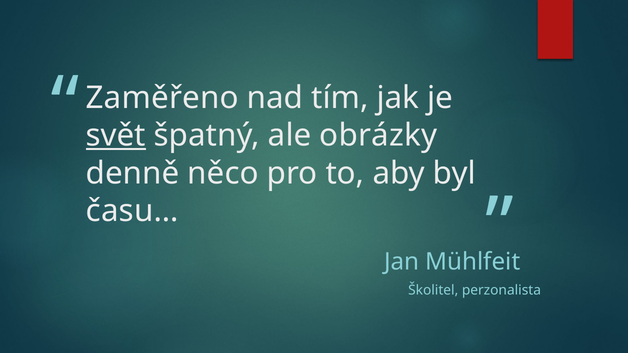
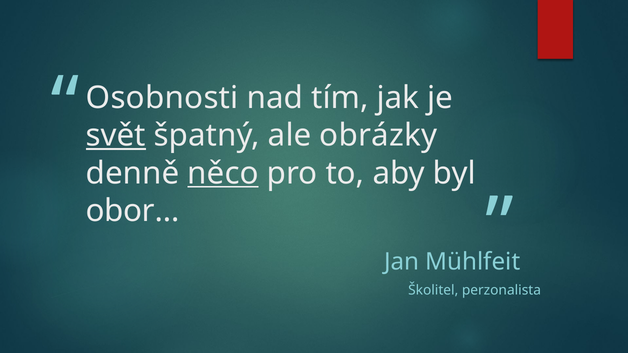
Zaměřeno: Zaměřeno -> Osobnosti (162, 98)
něco underline: none -> present (223, 173)
času…: času… -> obor… (132, 211)
